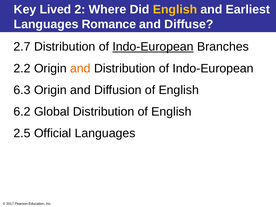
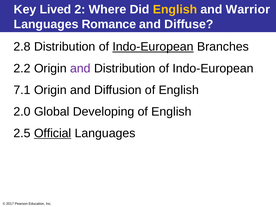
Earliest: Earliest -> Warrior (248, 10)
2.7: 2.7 -> 2.8 (22, 47)
and colour: orange -> purple (80, 68)
6.3: 6.3 -> 7.1 (22, 90)
6.2: 6.2 -> 2.0 (22, 112)
Global Distribution: Distribution -> Developing (104, 112)
Official underline: none -> present (53, 133)
